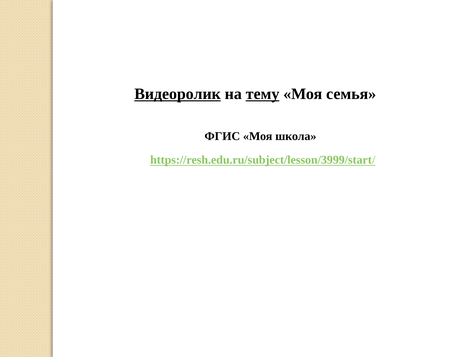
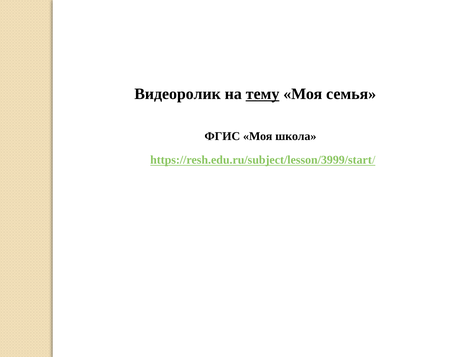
Видеоролик underline: present -> none (178, 94)
